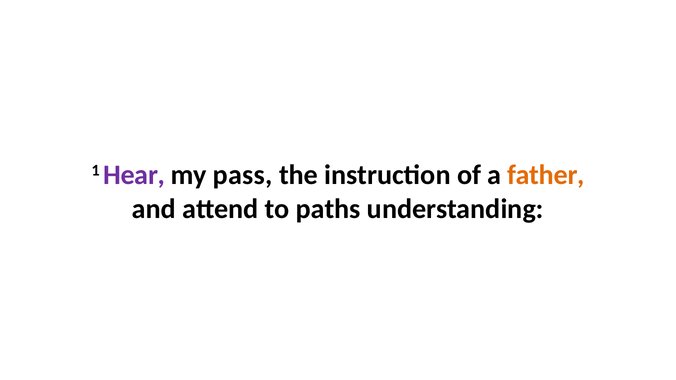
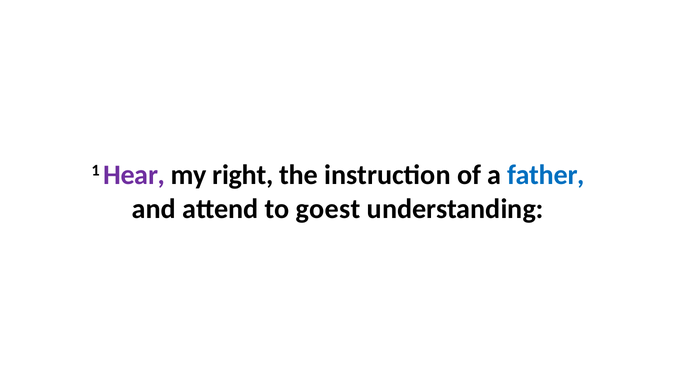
pass: pass -> right (243, 175)
father colour: orange -> blue (546, 175)
paths: paths -> goest (328, 209)
